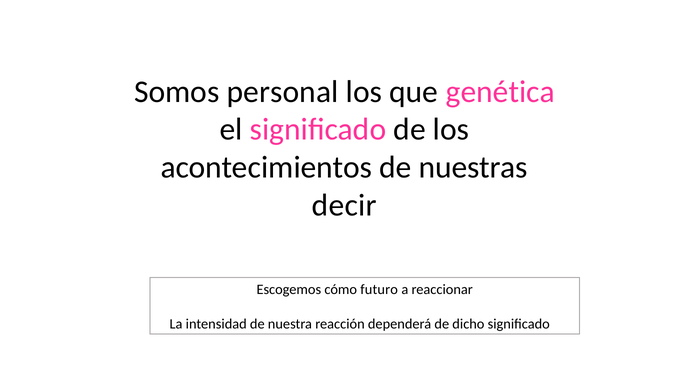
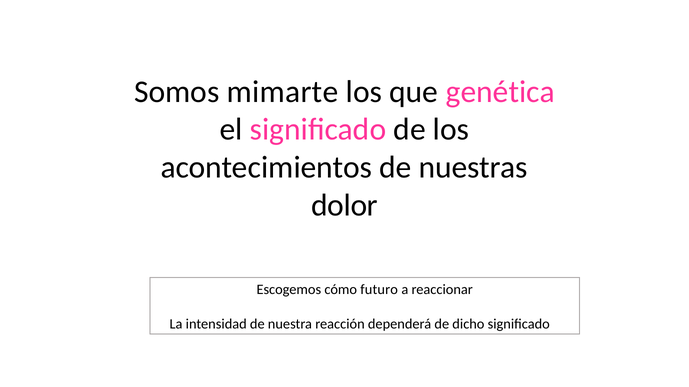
personal: personal -> mimarte (283, 92)
decir: decir -> dolor (345, 205)
